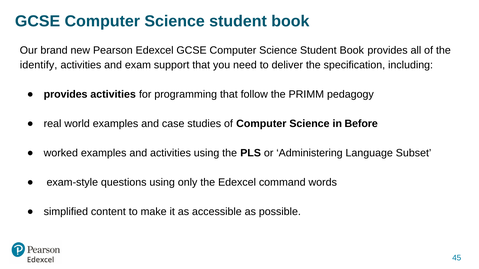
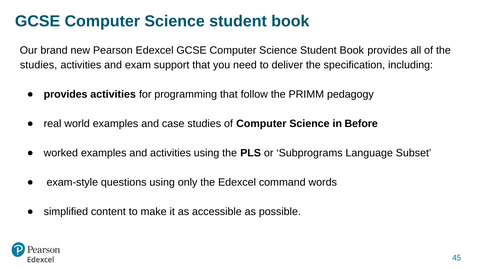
identify: identify -> studies (39, 65)
Administering: Administering -> Subprograms (309, 153)
